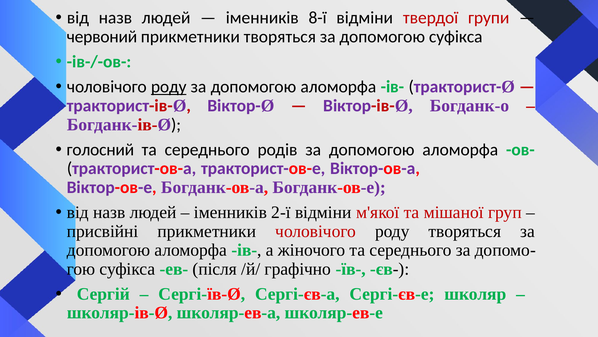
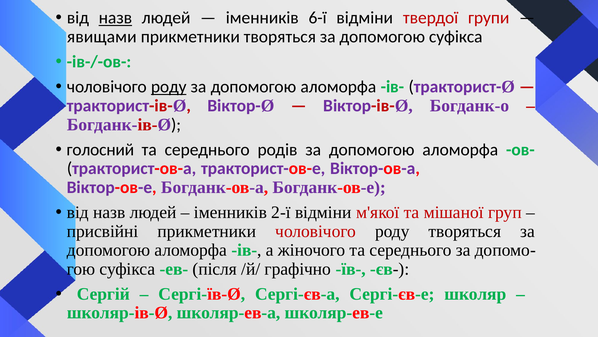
назв underline: none -> present (115, 18)
8-ї: 8-ї -> 6-ї (318, 18)
червоний: червоний -> явищами (102, 37)
